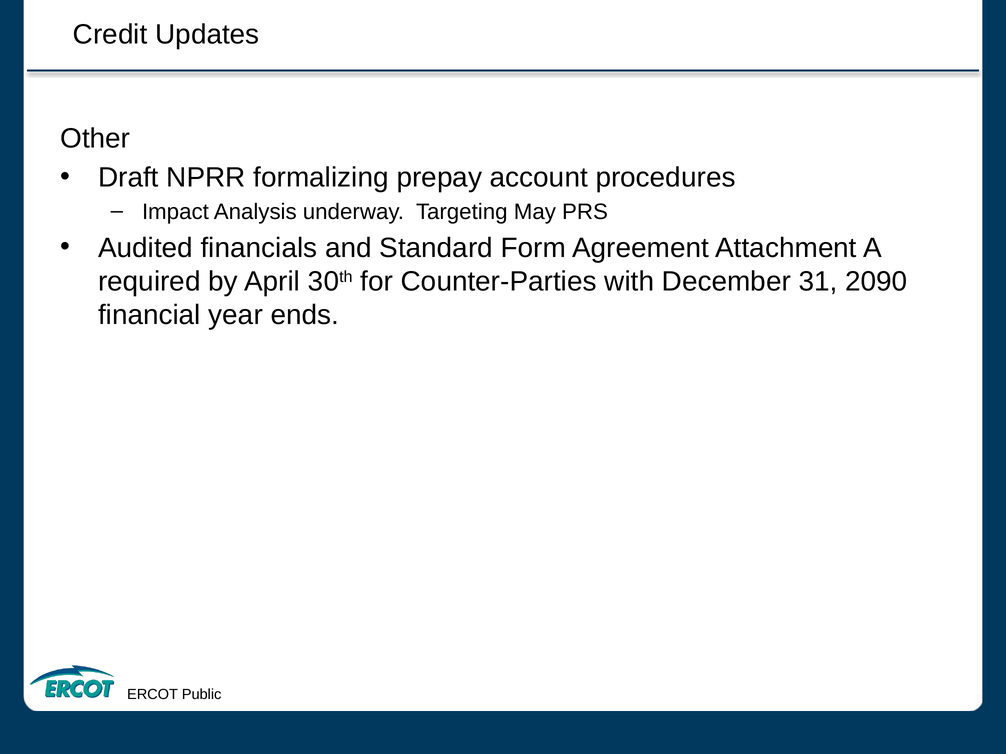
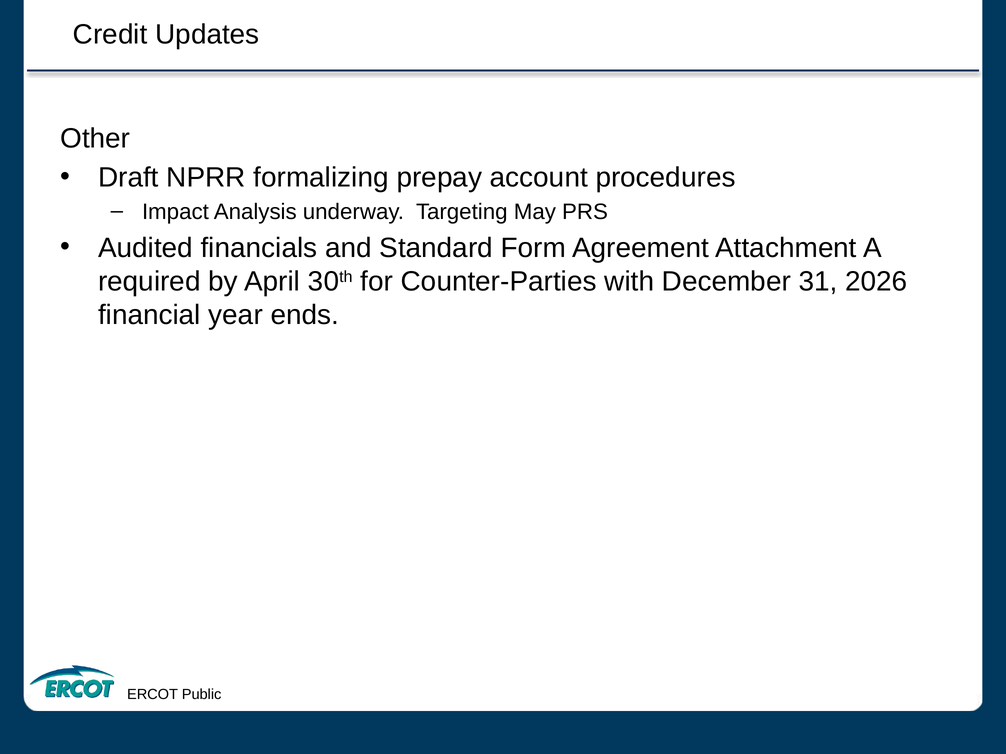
2090: 2090 -> 2026 (876, 282)
